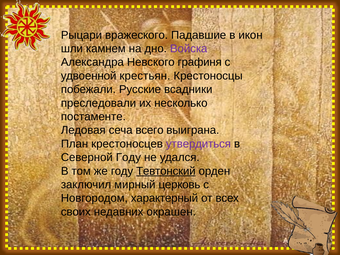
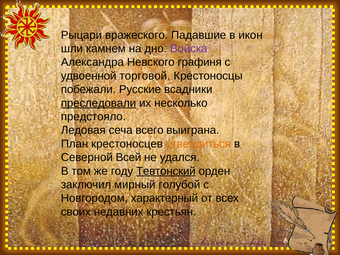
крестьян: крестьян -> торговой (145, 76)
преследовали underline: none -> present (98, 103)
постаменте: постаменте -> предстояло (93, 117)
утвердиться colour: purple -> orange (198, 144)
Северной Году: Году -> Всей (128, 157)
церковь: церковь -> голубой (179, 185)
окрашен: окрашен -> крестьян (171, 212)
